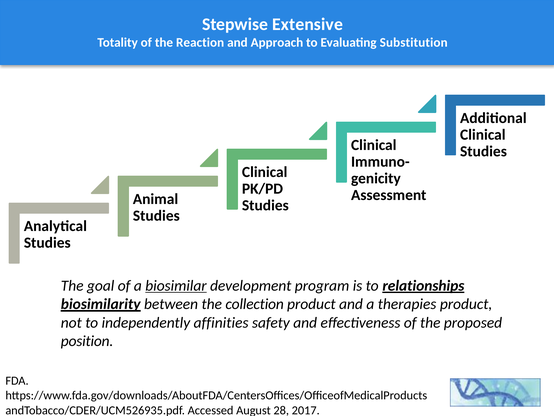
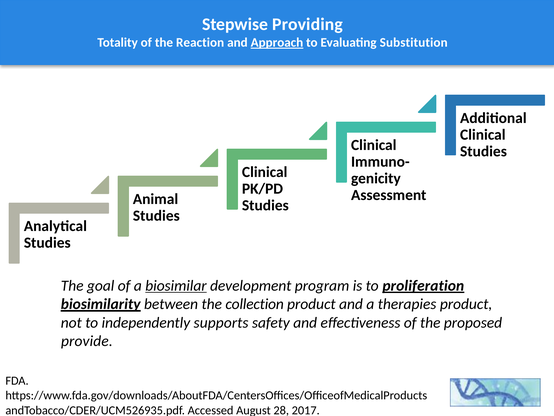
Extensive: Extensive -> Providing (308, 24)
Approach underline: none -> present (277, 43)
relationships: relationships -> proliferation (423, 285)
affinities: affinities -> supports (221, 322)
position: position -> provide (87, 341)
